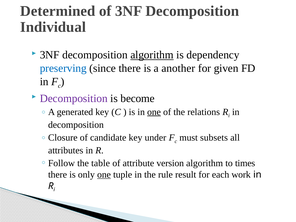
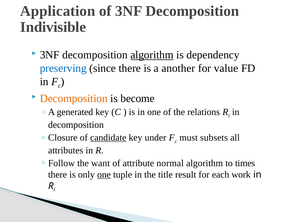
Determined: Determined -> Application (58, 11)
Individual: Individual -> Indivisible (53, 27)
given: given -> value (226, 68)
Decomposition colour: purple -> orange (74, 98)
one underline: present -> none (154, 112)
candidate underline: none -> present (108, 138)
table: table -> want (101, 163)
version: version -> normal (170, 163)
rule: rule -> title (165, 175)
